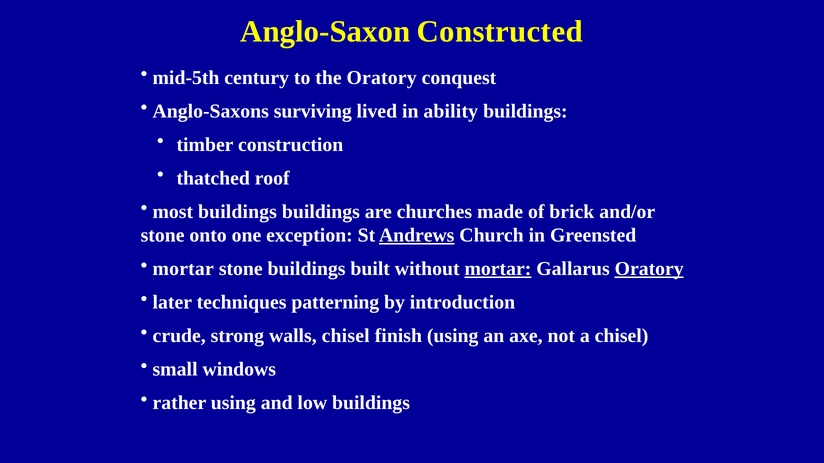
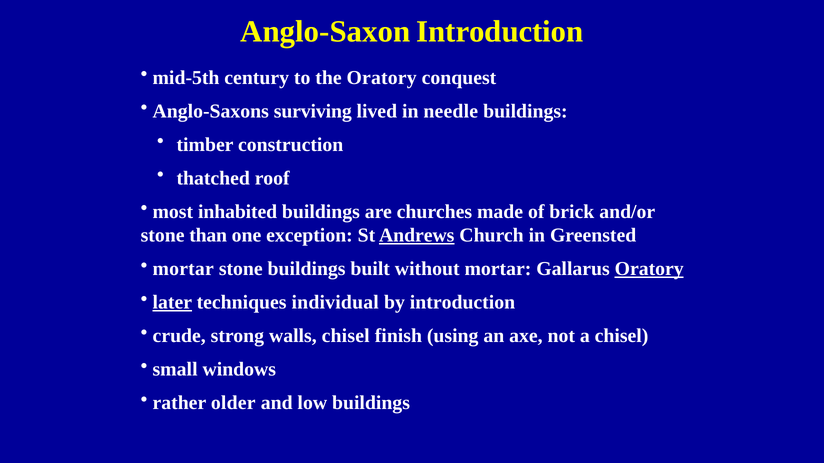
Anglo-Saxon Constructed: Constructed -> Introduction (500, 32)
ability: ability -> needle (451, 111)
most buildings: buildings -> inhabited (238, 212)
onto: onto -> than (208, 236)
mortar underline: present -> none (498, 269)
later underline: none -> present (172, 303)
patterning: patterning -> individual (335, 303)
rather using: using -> older (233, 403)
